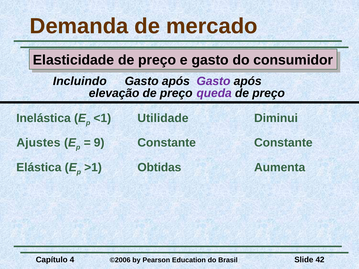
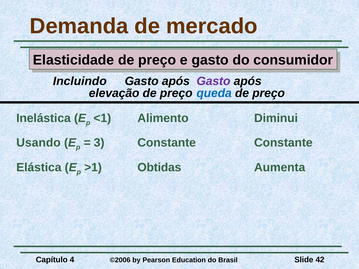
queda colour: purple -> blue (214, 93)
Utilidade: Utilidade -> Alimento (163, 118)
Ajustes: Ajustes -> Usando (38, 143)
9: 9 -> 3 (99, 143)
